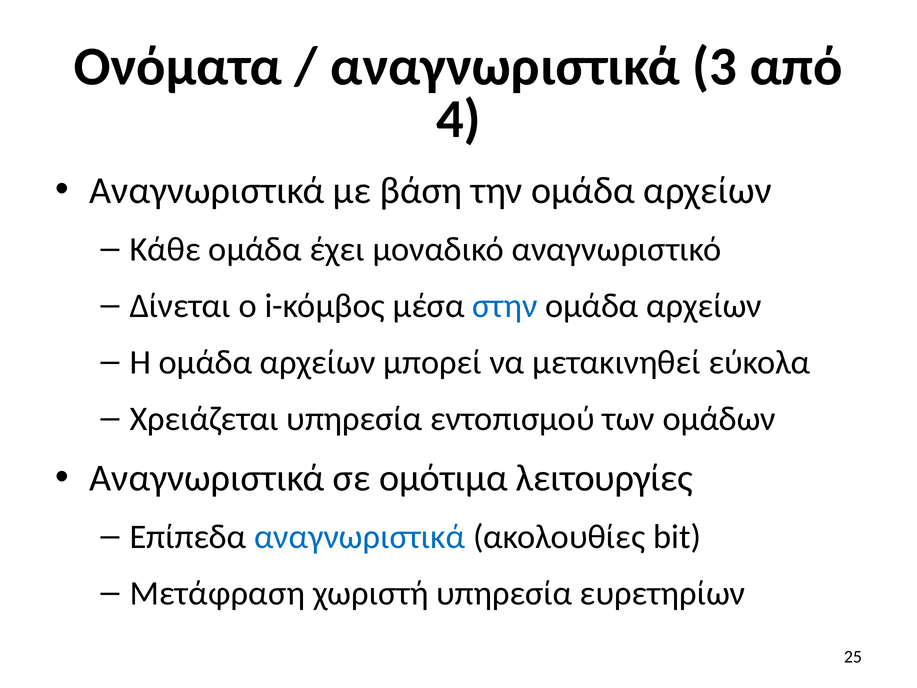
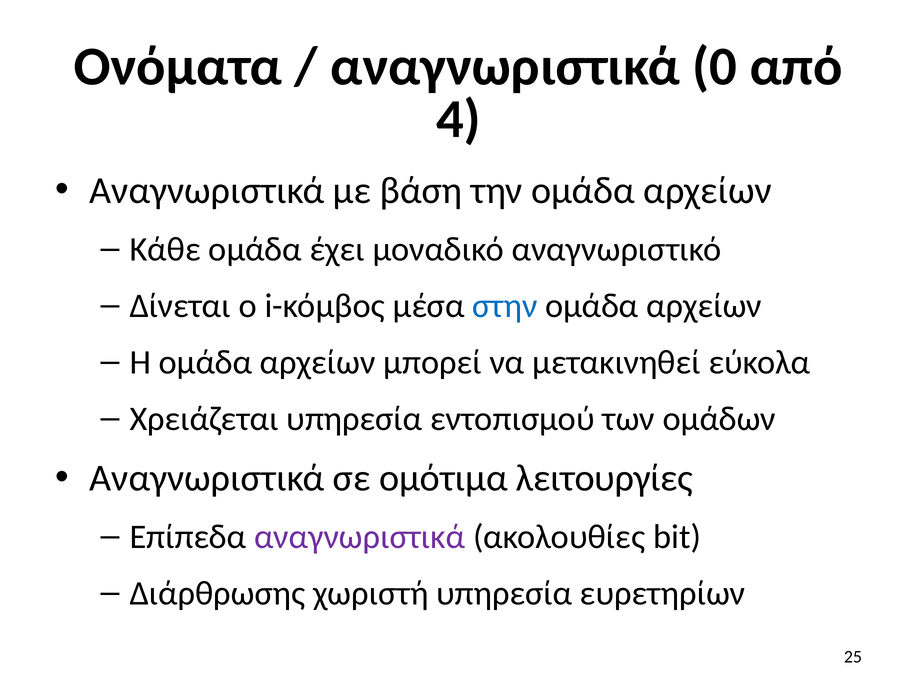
3: 3 -> 0 (715, 67)
αναγνωριστικά colour: blue -> purple (360, 537)
Μετάφραση: Μετάφραση -> Διάρθρωσης (217, 593)
